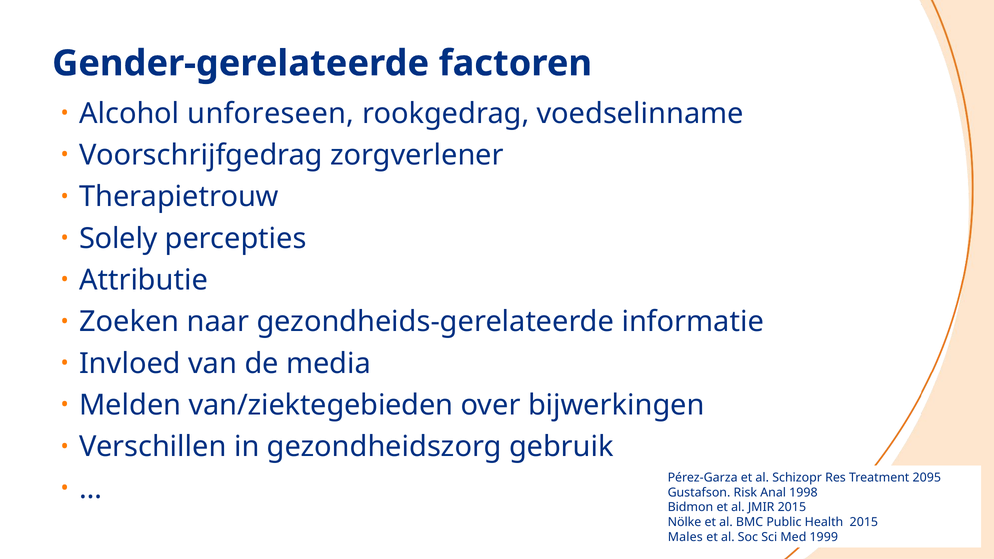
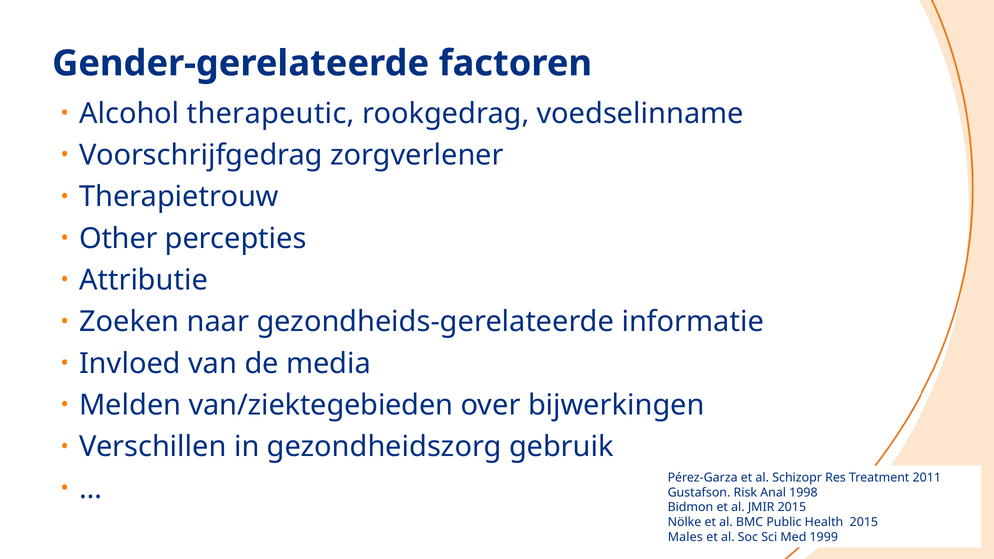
unforeseen: unforeseen -> therapeutic (271, 114)
Solely: Solely -> Other (118, 239)
2095: 2095 -> 2011 (927, 478)
